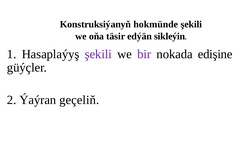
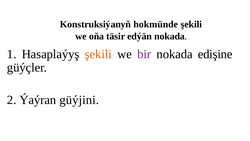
edýän sikleýin: sikleýin -> nokada (170, 36)
şekili colour: purple -> orange (98, 54)
geçeliň: geçeliň -> güýjini (79, 100)
